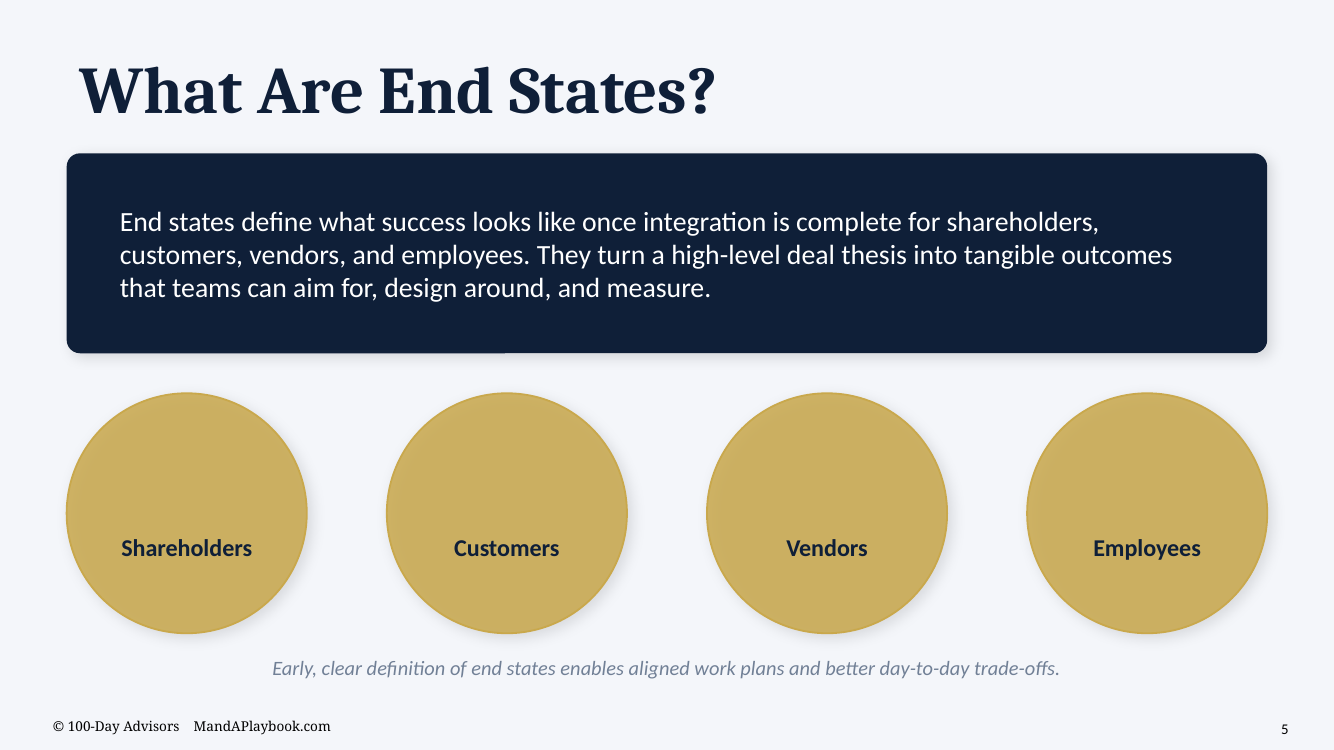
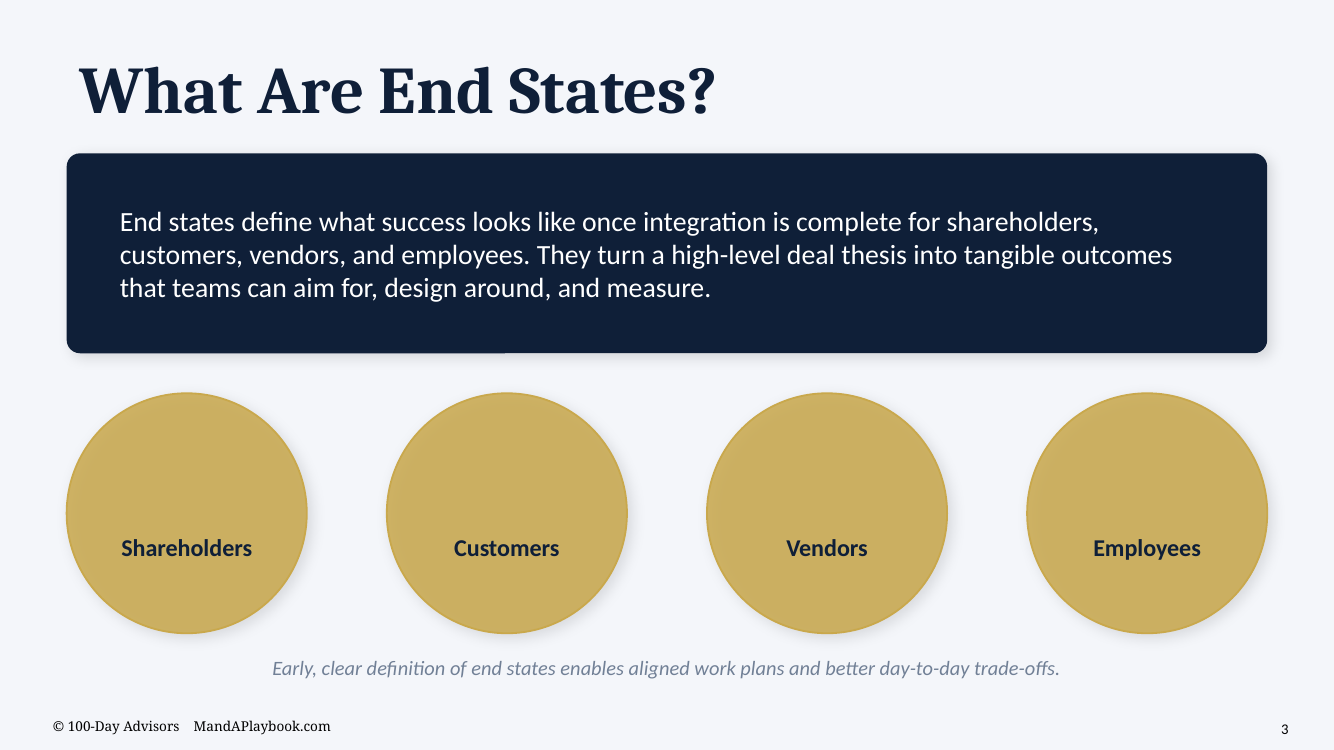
5: 5 -> 3 (1285, 730)
